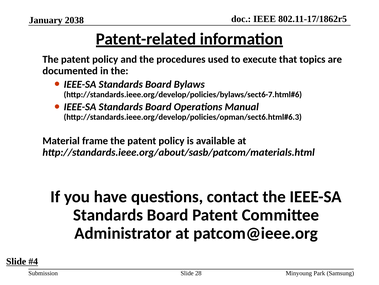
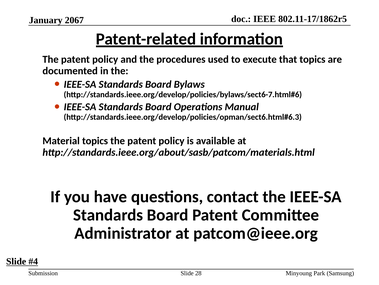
2038: 2038 -> 2067 (74, 20)
Material frame: frame -> topics (95, 141)
